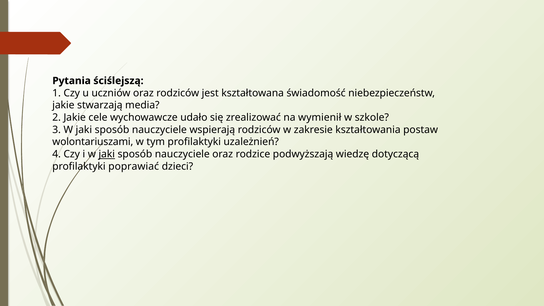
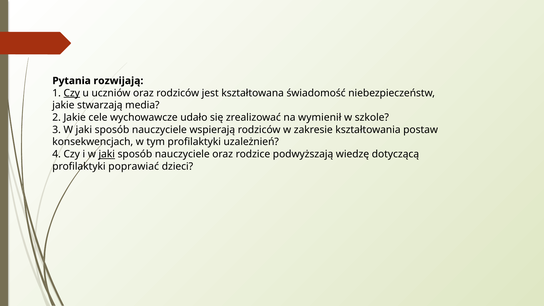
ściślejszą: ściślejszą -> rozwijają (118, 81)
Czy underline: none -> present (72, 93)
wolontariuszami: wolontariuszami -> konsekwencjach (93, 142)
